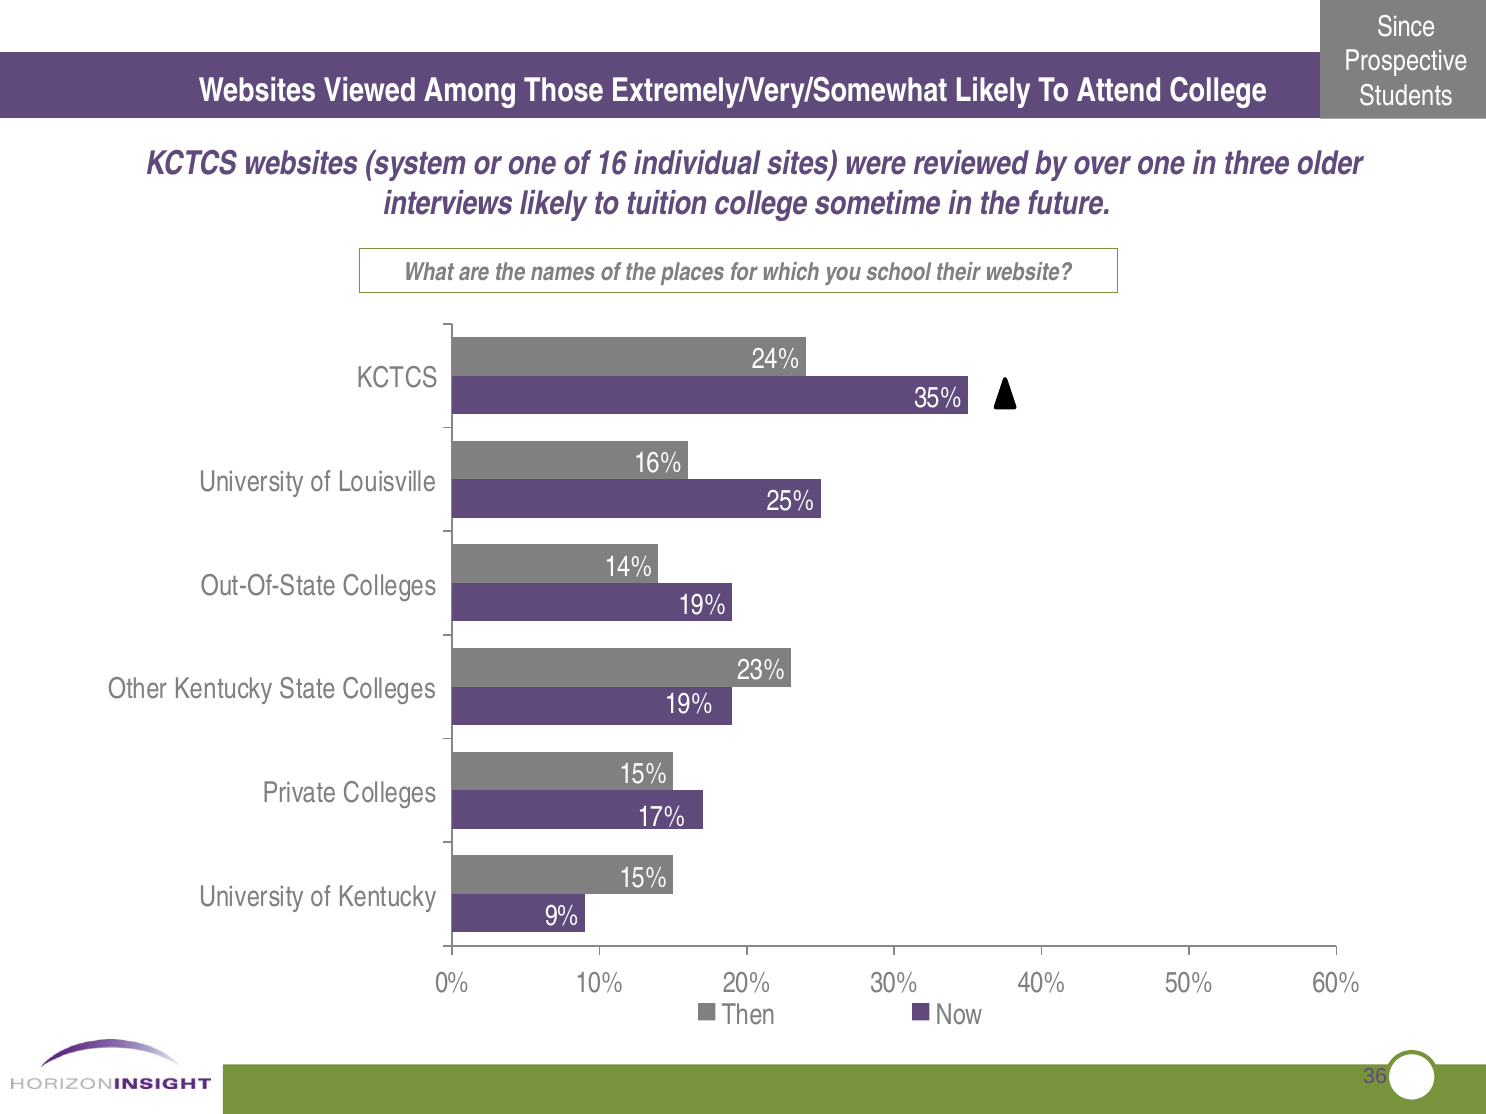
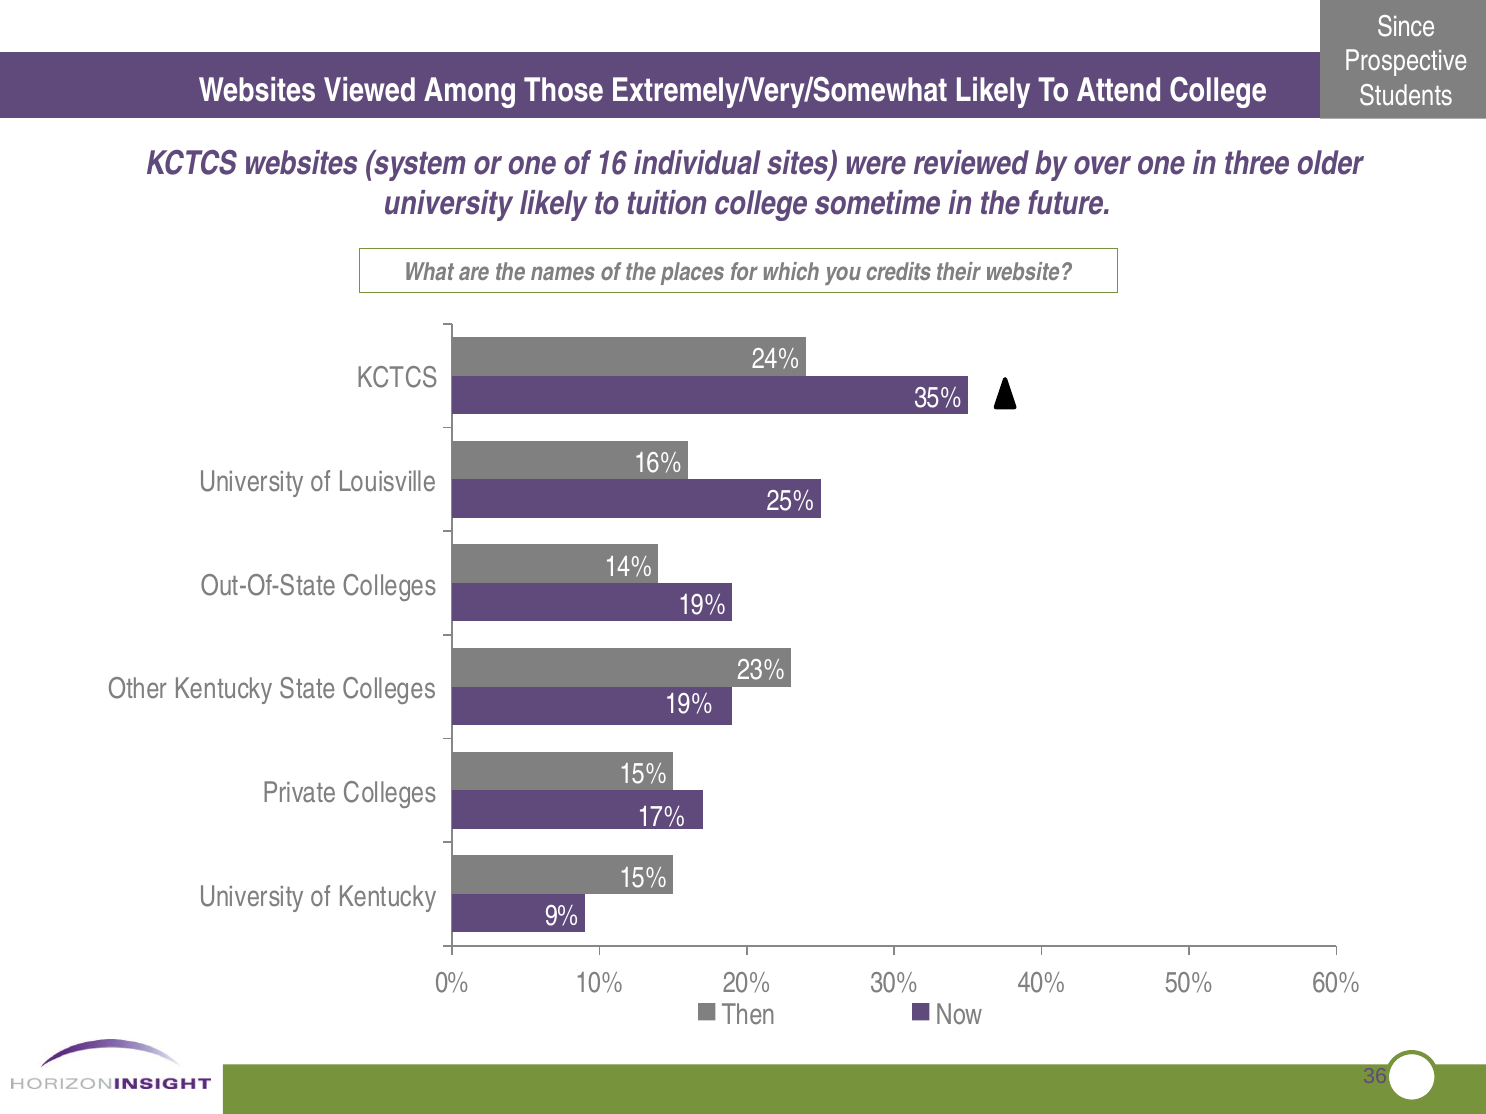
interviews: interviews -> university (448, 204)
school: school -> credits (898, 272)
